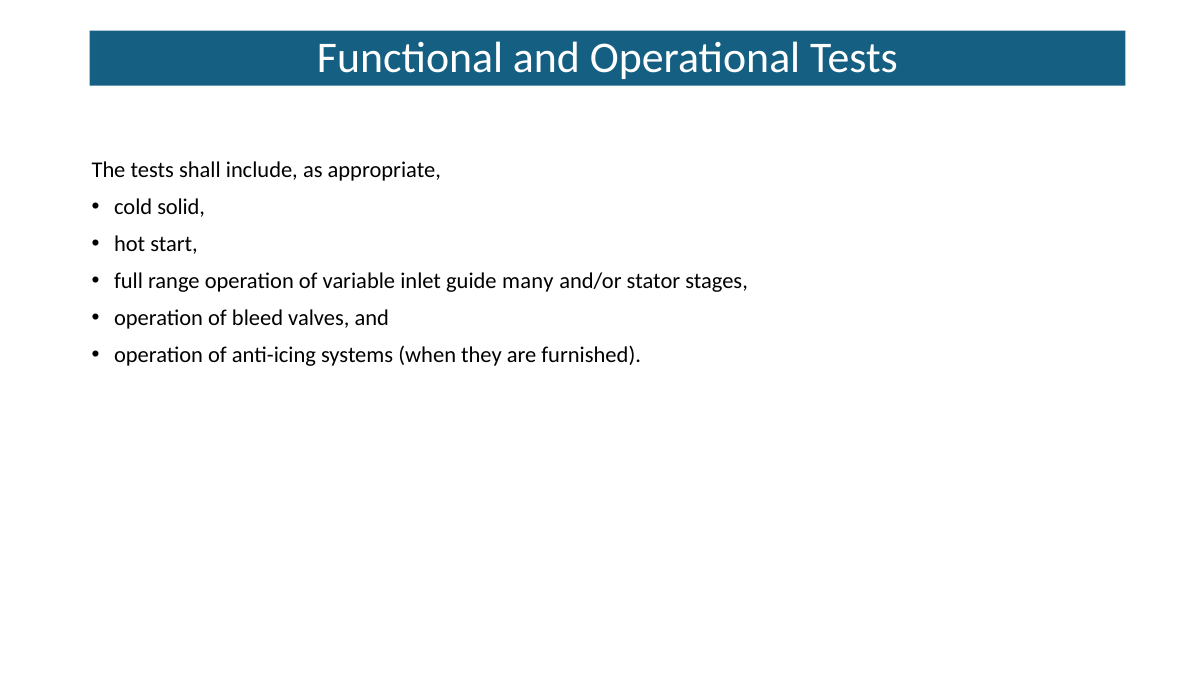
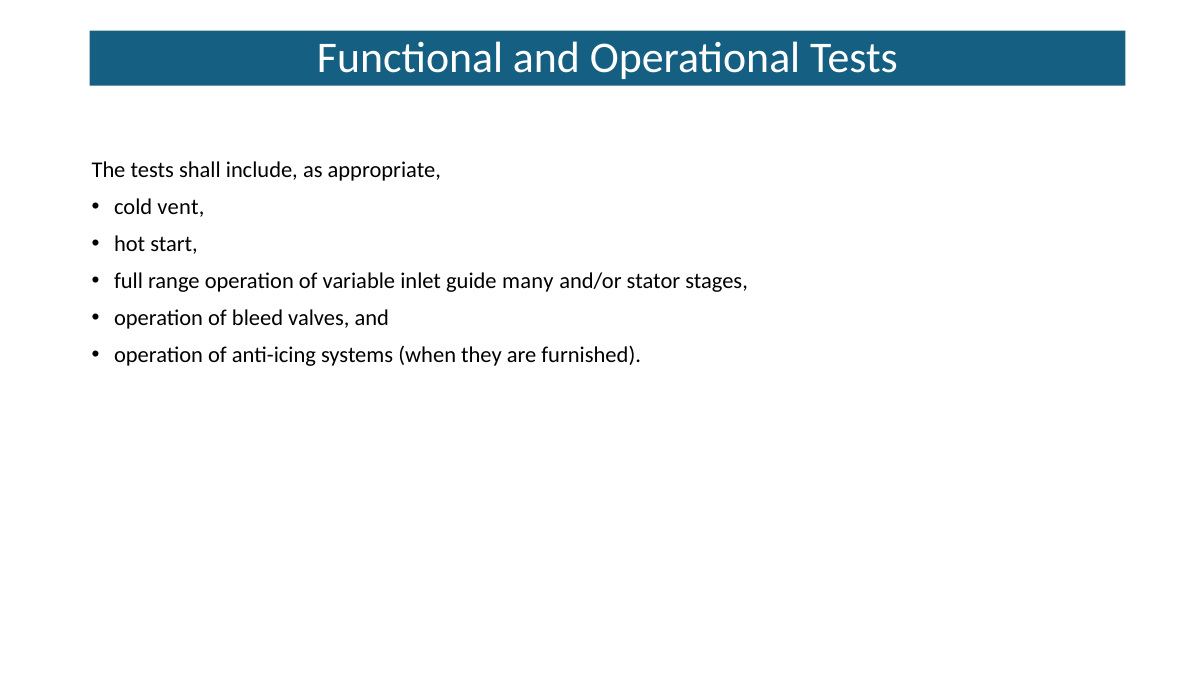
solid: solid -> vent (181, 208)
